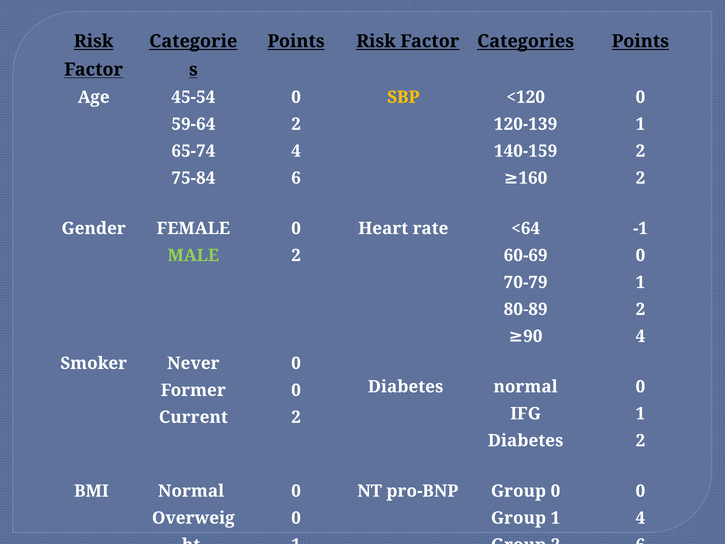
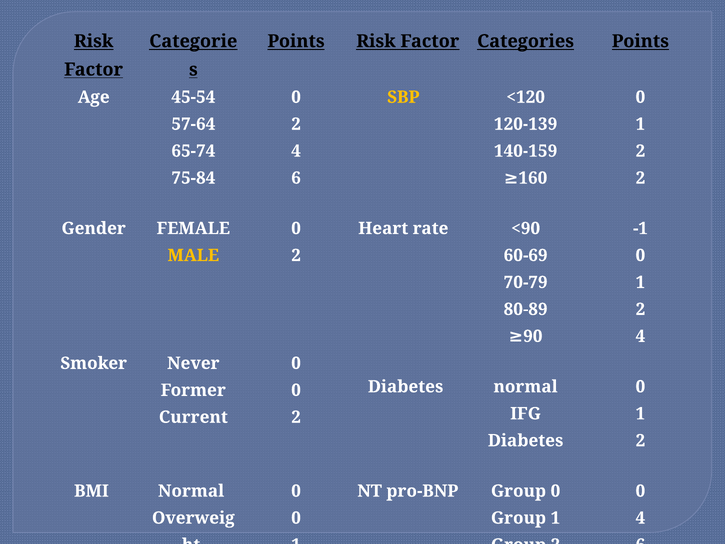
59-64: 59-64 -> 57-64 (193, 124)
<64: <64 -> <90 (526, 228)
MALE colour: light green -> yellow (193, 255)
